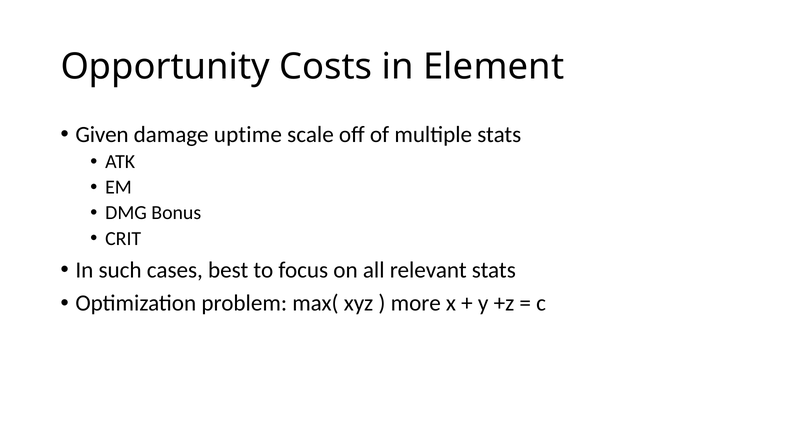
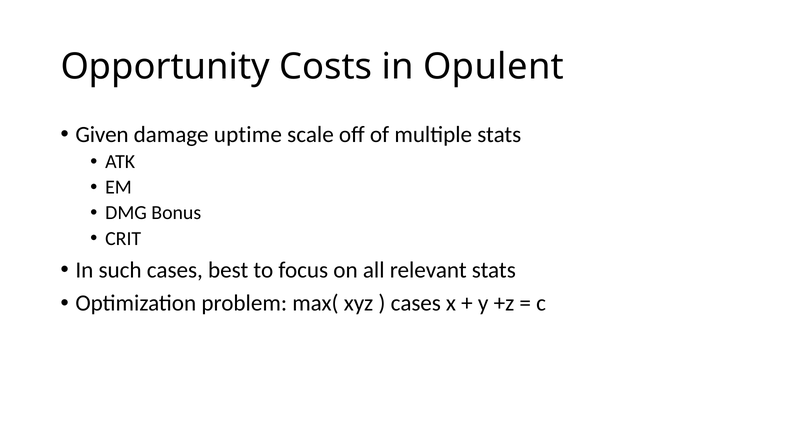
Element: Element -> Opulent (494, 67)
more: more -> cases (416, 303)
